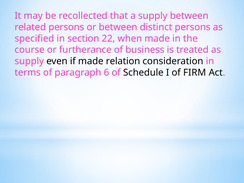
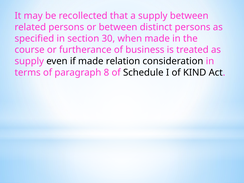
22: 22 -> 30 (108, 38)
6: 6 -> 8 (106, 73)
FIRM: FIRM -> KIND (195, 73)
